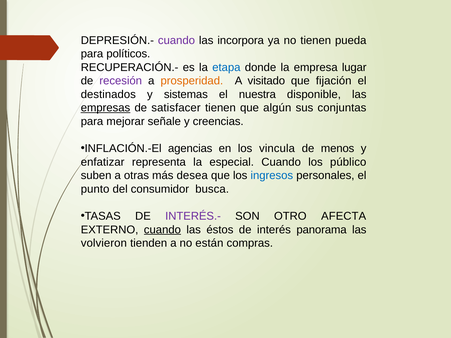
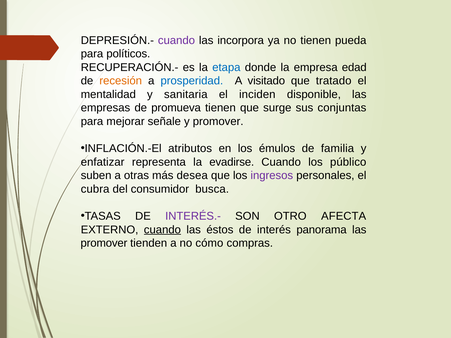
lugar: lugar -> edad (354, 67)
recesión colour: purple -> orange (121, 81)
prosperidad colour: orange -> blue (192, 81)
fijación: fijación -> tratado (334, 81)
destinados: destinados -> mentalidad (108, 94)
sistemas: sistemas -> sanitaria (186, 94)
nuestra: nuestra -> inciden (257, 94)
empresas underline: present -> none (105, 108)
satisfacer: satisfacer -> promueva (176, 108)
algún: algún -> surge (277, 108)
y creencias: creencias -> promover (218, 122)
agencias: agencias -> atributos (190, 149)
vincula: vincula -> émulos (277, 149)
menos: menos -> familia (338, 149)
especial: especial -> evadirse (232, 162)
ingresos colour: blue -> purple (272, 176)
punto: punto -> cubra (95, 189)
volvieron: volvieron -> promover (104, 243)
están: están -> cómo (209, 243)
